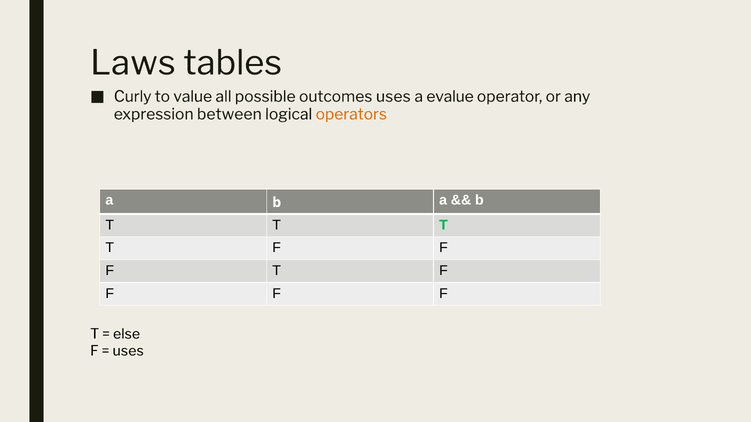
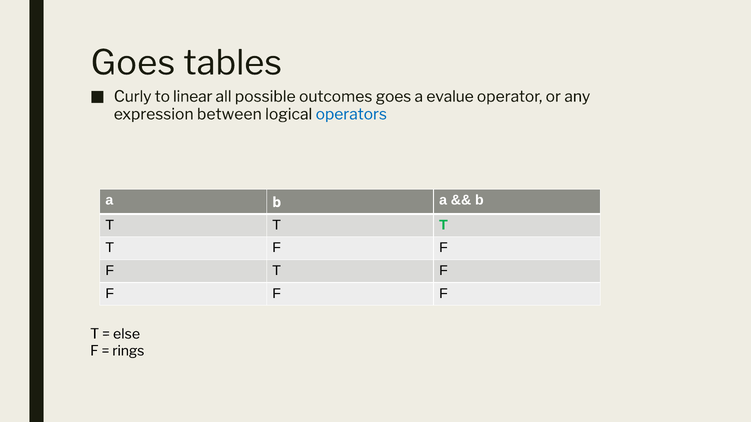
Laws: Laws -> Goes (133, 63)
value: value -> linear (193, 97)
outcomes uses: uses -> goes (393, 97)
operators colour: orange -> blue (351, 114)
uses: uses -> rings (128, 351)
